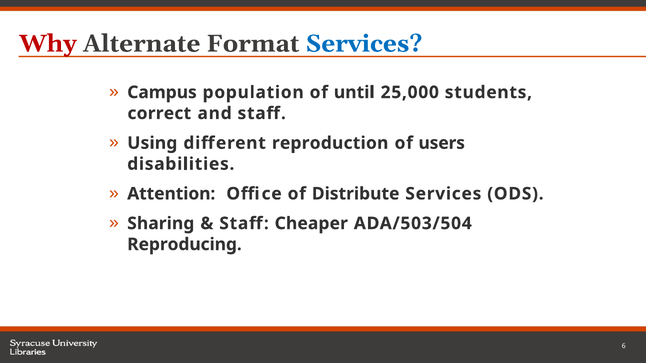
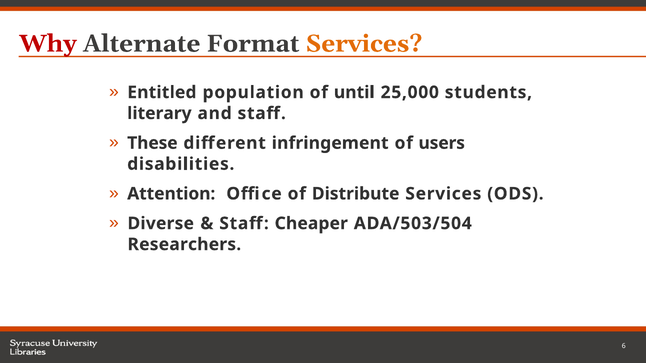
Services colour: blue -> orange (364, 44)
Campus: Campus -> Entitled (162, 92)
correct: correct -> literary (159, 113)
Using: Using -> These (152, 143)
reproduction: reproduction -> infringement (330, 143)
Sharing: Sharing -> Diverse (161, 224)
Reproducing: Reproducing -> Researchers (184, 245)
